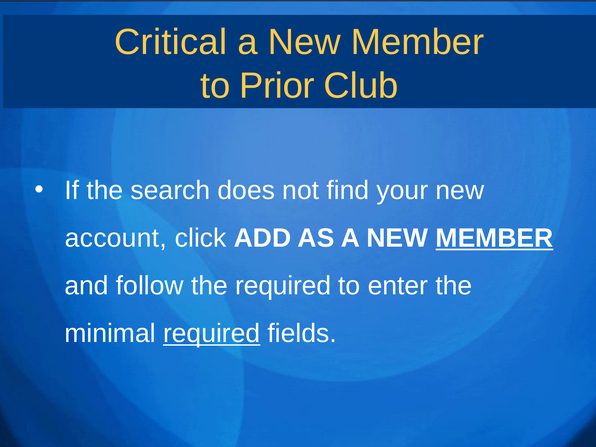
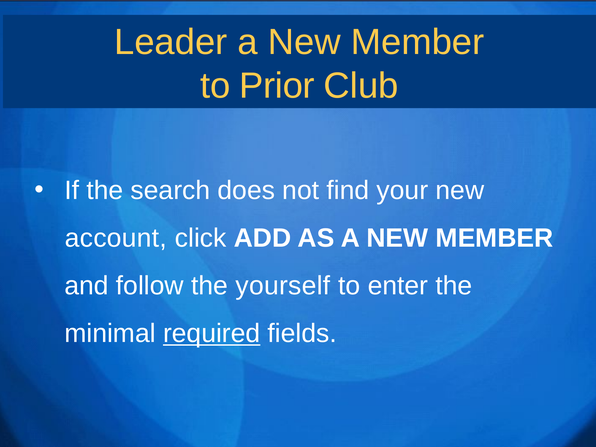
Critical: Critical -> Leader (171, 42)
MEMBER underline: present -> none (494, 238)
the required: required -> yourself (283, 286)
